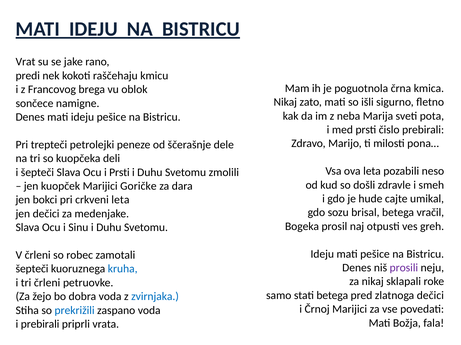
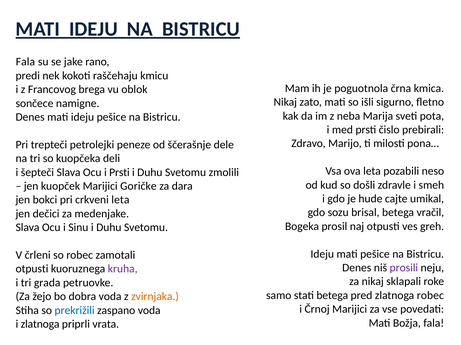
Vrat: Vrat -> Fala (25, 62)
šepteči: šepteči -> otpusti (32, 269)
kruha colour: blue -> purple (123, 269)
tri črleni: črleni -> grada (47, 283)
zlatnoga dečici: dečici -> robec (430, 296)
zvirnjaka colour: blue -> orange (155, 297)
i prebirali: prebirali -> zlatnoga (40, 325)
